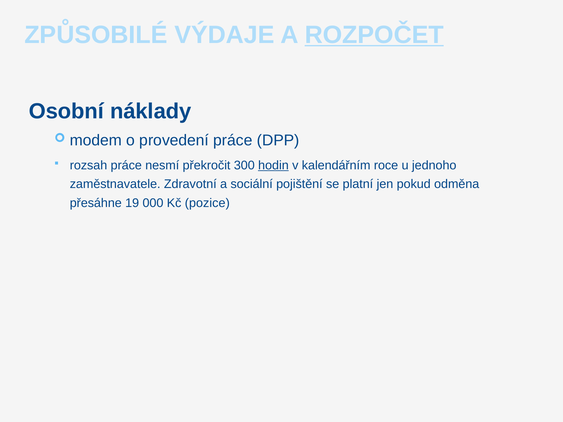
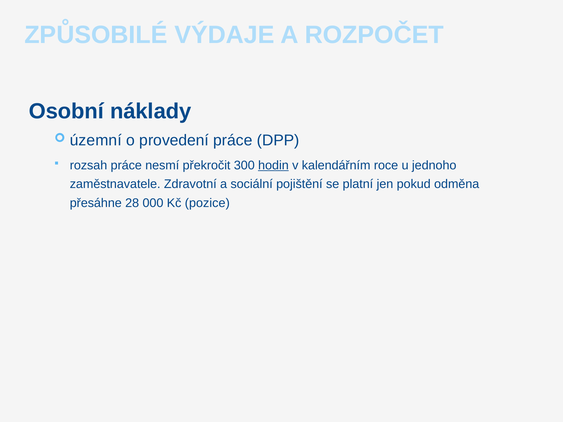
ROZPOČET underline: present -> none (374, 35)
modem: modem -> územní (96, 140)
19: 19 -> 28 (132, 203)
